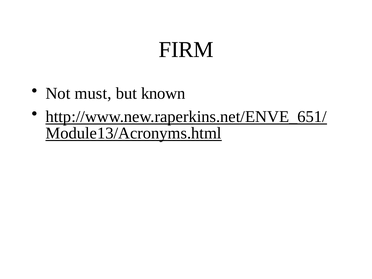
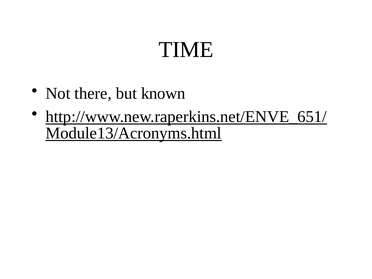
FIRM: FIRM -> TIME (186, 50)
must: must -> there (93, 94)
